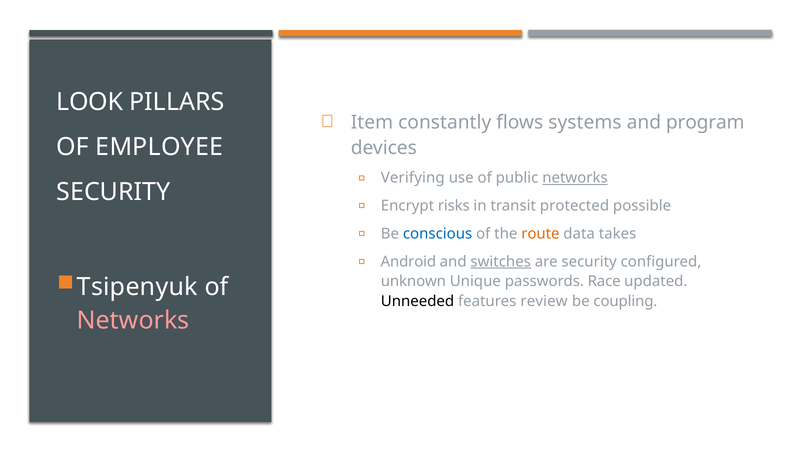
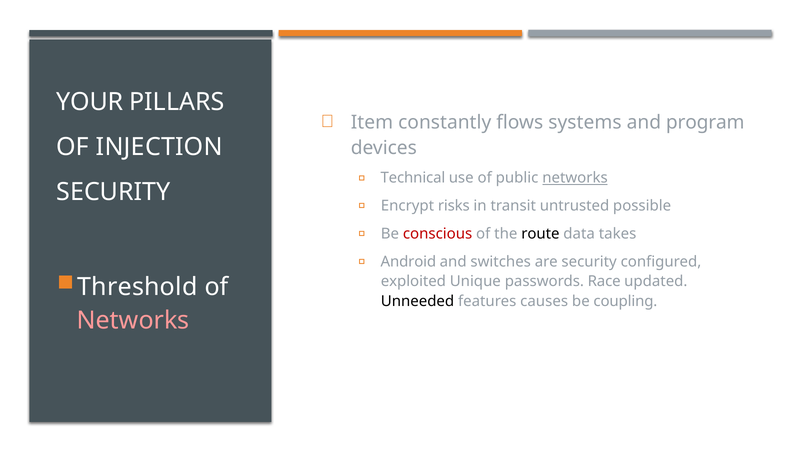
LOOK: LOOK -> YOUR (90, 102)
EMPLOYEE: EMPLOYEE -> INJECTION (159, 147)
Verifying: Verifying -> Technical (413, 178)
protected: protected -> untrusted (575, 206)
conscious colour: blue -> red (438, 233)
route colour: orange -> black (540, 233)
switches underline: present -> none (501, 261)
Tsipenyuk: Tsipenyuk -> Threshold (137, 287)
unknown: unknown -> exploited (413, 281)
review: review -> causes (544, 301)
